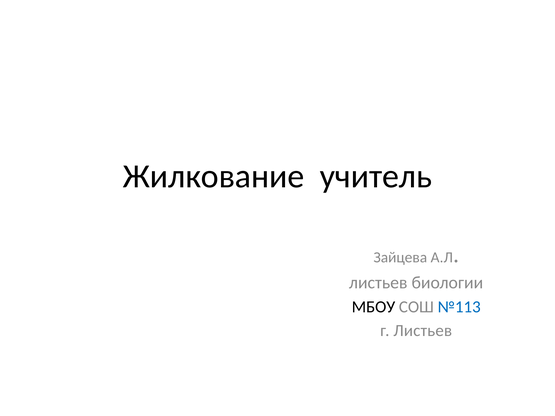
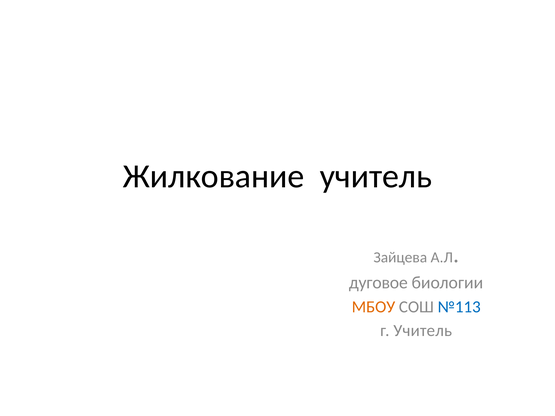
листьев: листьев -> дуговое (378, 283)
МБОУ colour: black -> orange (373, 307)
г Листьев: Листьев -> Учитель (423, 331)
